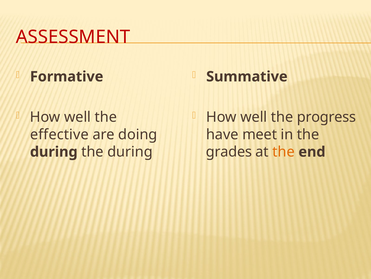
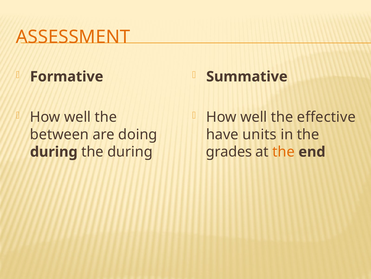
ASSESSMENT colour: red -> orange (73, 37)
progress: progress -> effective (326, 117)
effective: effective -> between (59, 134)
meet: meet -> units (260, 134)
